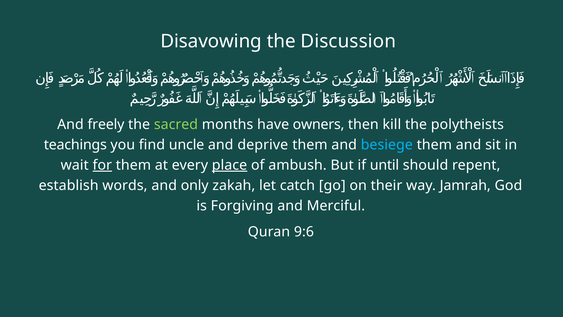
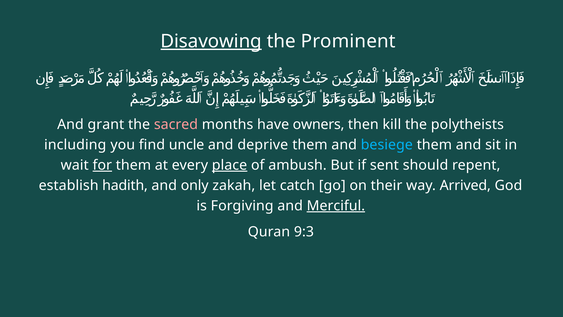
Disavowing underline: none -> present (211, 41)
Discussion: Discussion -> Prominent (348, 41)
freely: freely -> grant (106, 124)
sacred colour: light green -> pink (176, 124)
teachings: teachings -> including (75, 145)
until: until -> sent (384, 165)
words: words -> hadith (125, 185)
Jamrah: Jamrah -> Arrived (465, 185)
Merciful underline: none -> present (336, 206)
9:6: 9:6 -> 9:3 (304, 232)
